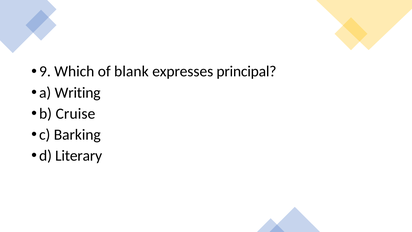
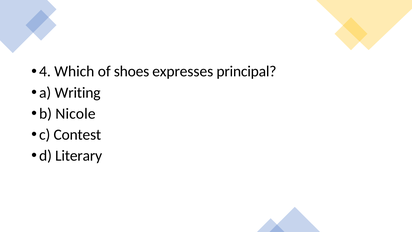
9: 9 -> 4 (45, 71)
blank: blank -> shoes (132, 71)
Cruise: Cruise -> Nicole (75, 113)
Barking: Barking -> Contest (77, 134)
